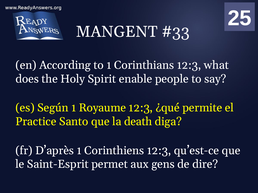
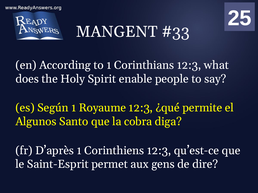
Practice: Practice -> Algunos (36, 122)
death: death -> cobra (138, 122)
